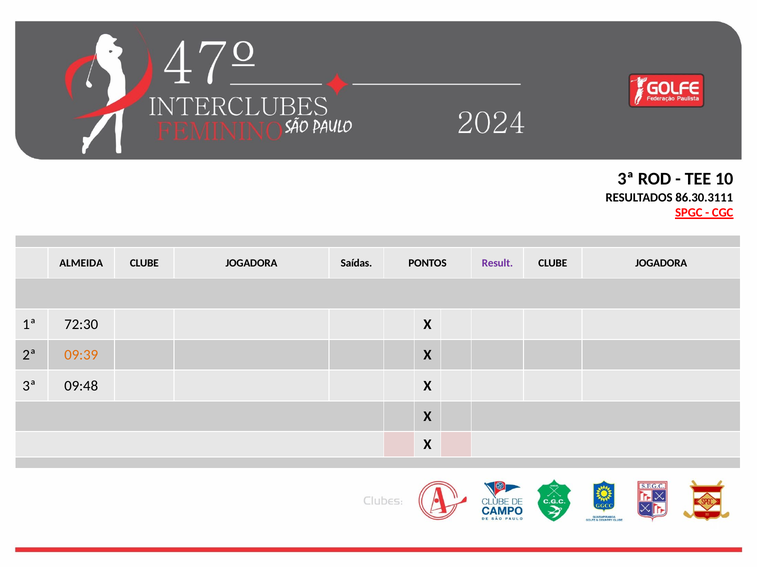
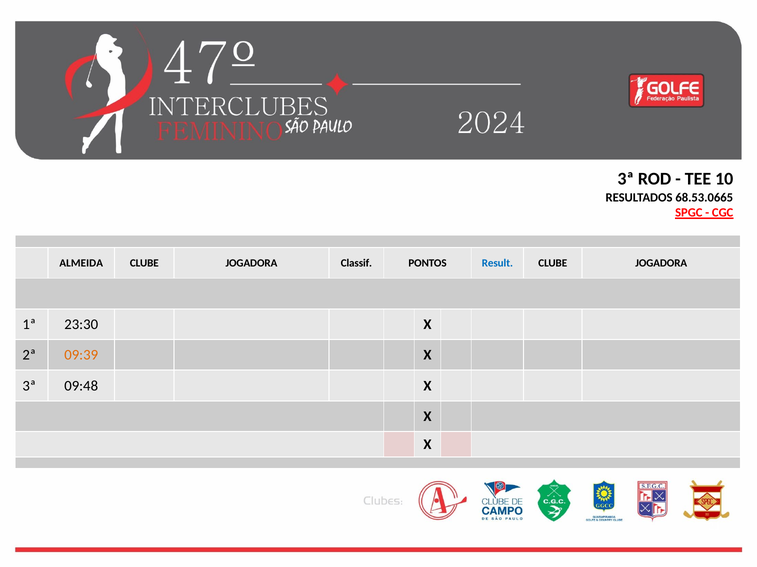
86.30.3111: 86.30.3111 -> 68.53.0665 (704, 198)
Saídas: Saídas -> Classif (356, 263)
Result colour: purple -> blue (497, 263)
72:30: 72:30 -> 23:30 (81, 325)
